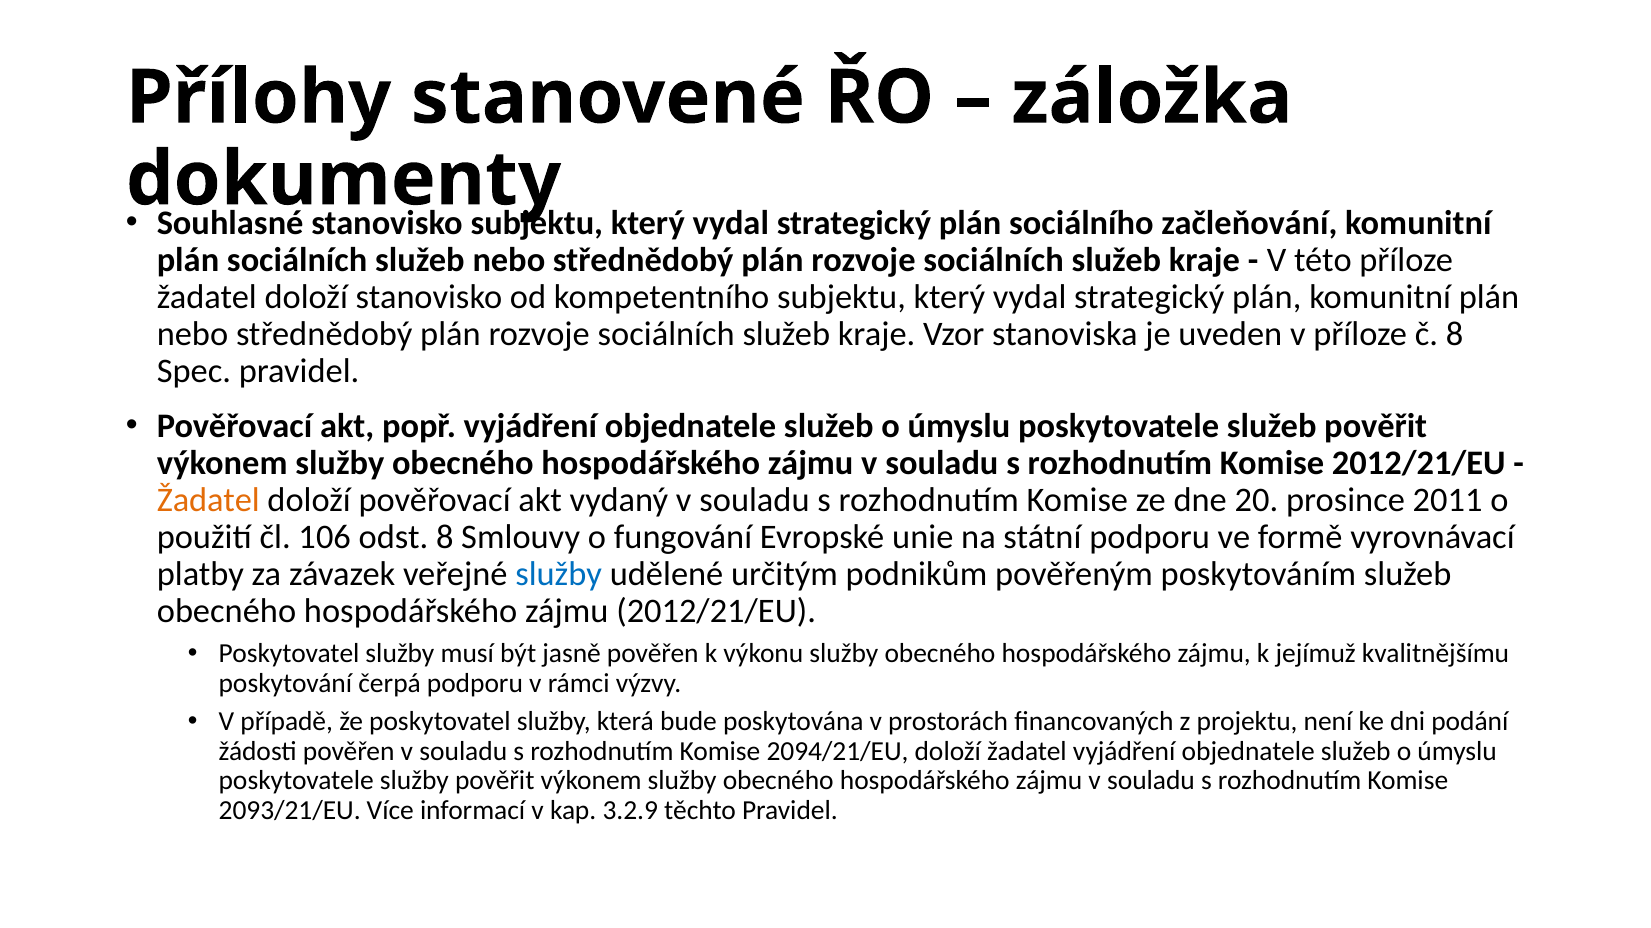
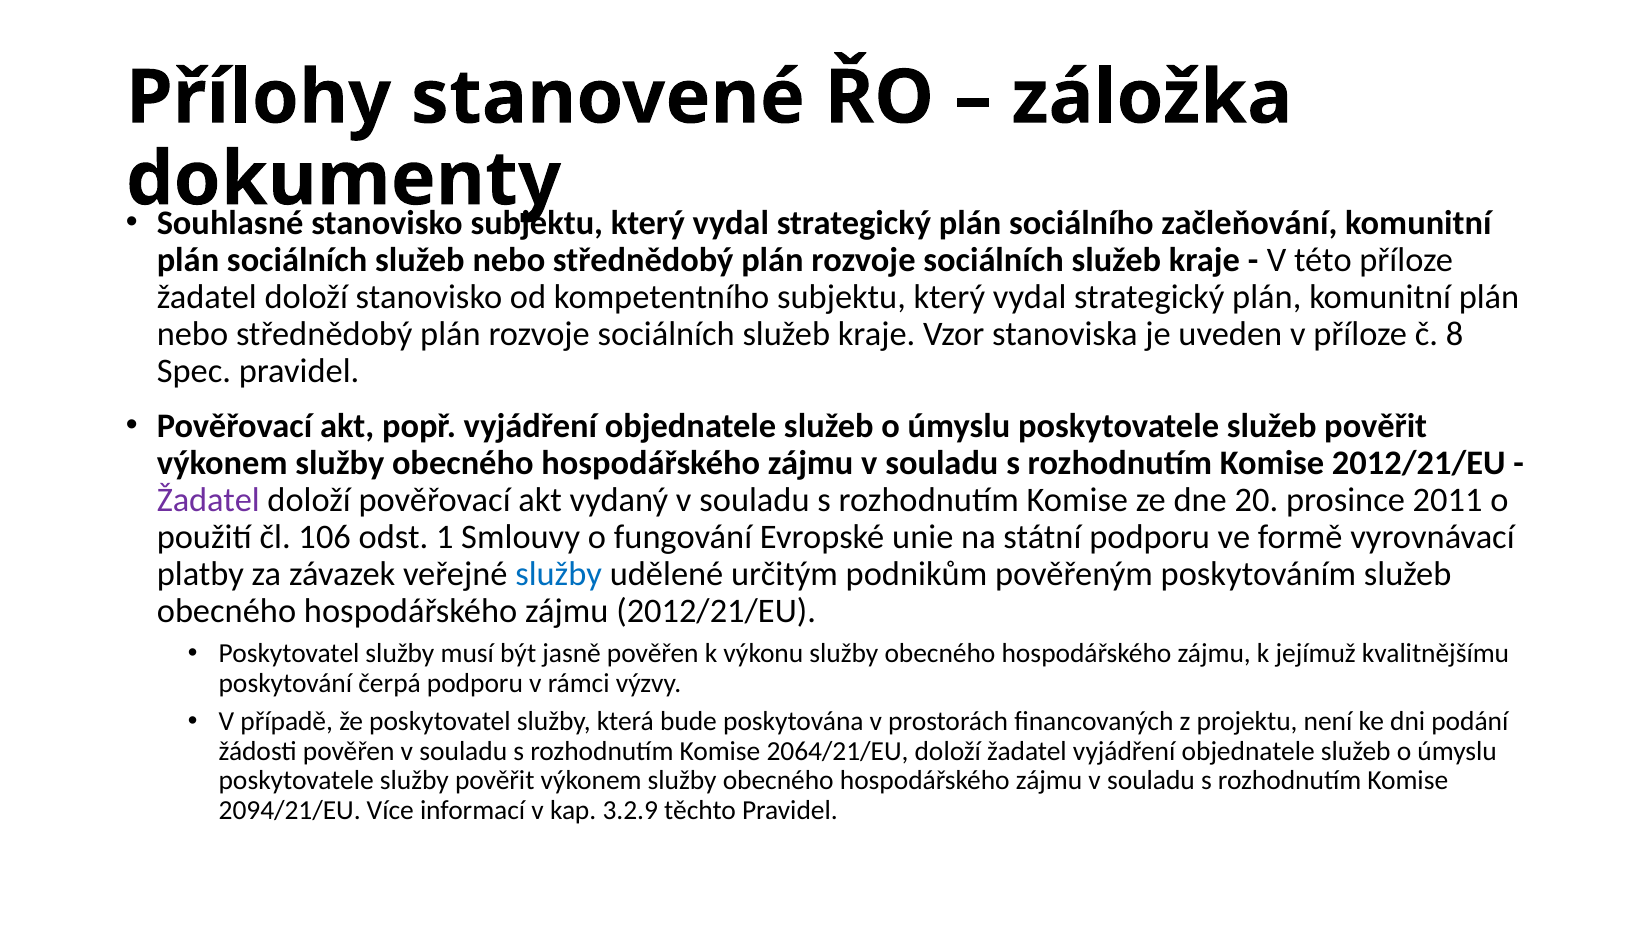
Žadatel colour: orange -> purple (208, 500)
odst 8: 8 -> 1 (445, 538)
2094/21/EU: 2094/21/EU -> 2064/21/EU (838, 752)
2093/21/EU: 2093/21/EU -> 2094/21/EU (290, 811)
